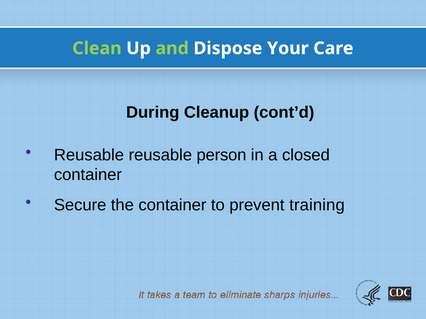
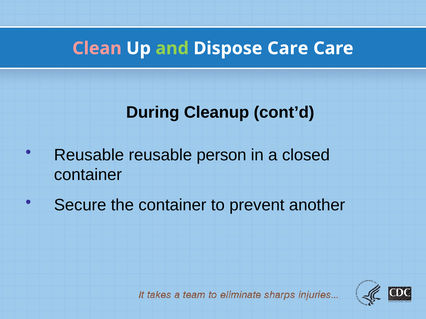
Clean colour: light green -> pink (97, 48)
Dispose Your: Your -> Care (288, 48)
training: training -> another (317, 205)
